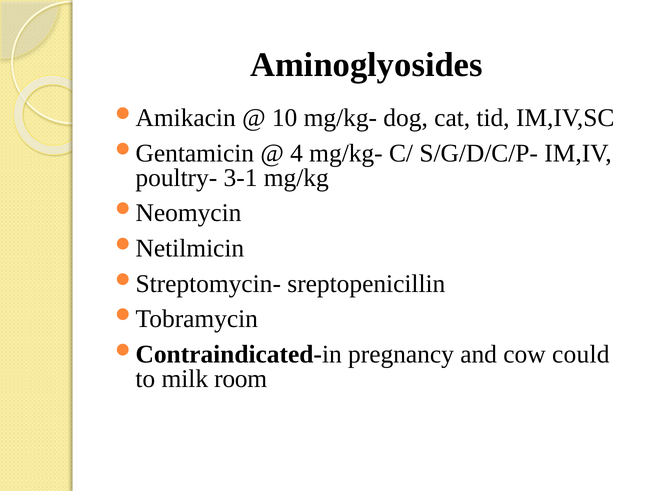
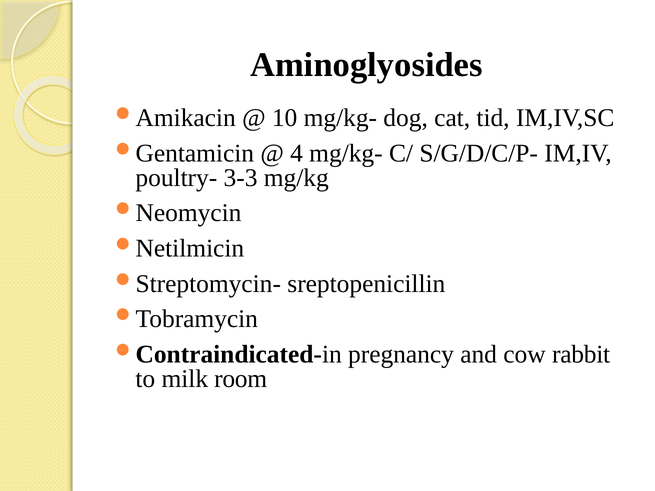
3-1: 3-1 -> 3-3 (241, 178)
could: could -> rabbit (581, 354)
